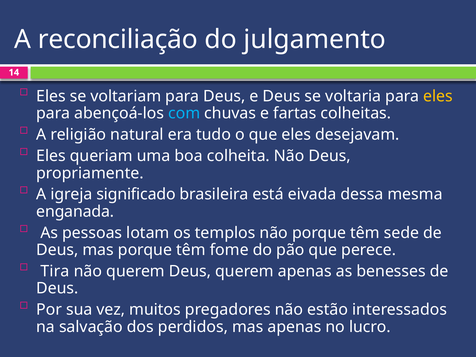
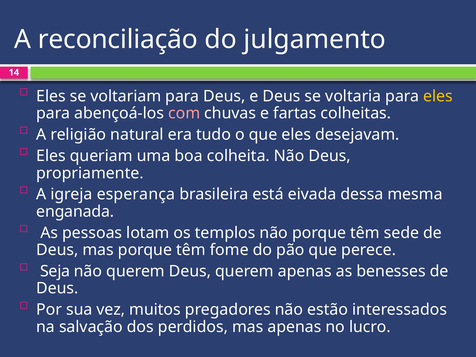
com colour: light blue -> pink (184, 113)
significado: significado -> esperança (136, 194)
Tira: Tira -> Seja (55, 271)
